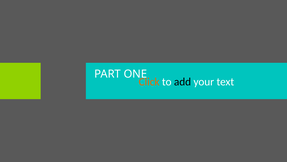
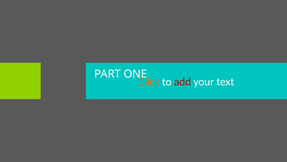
add colour: black -> red (183, 81)
